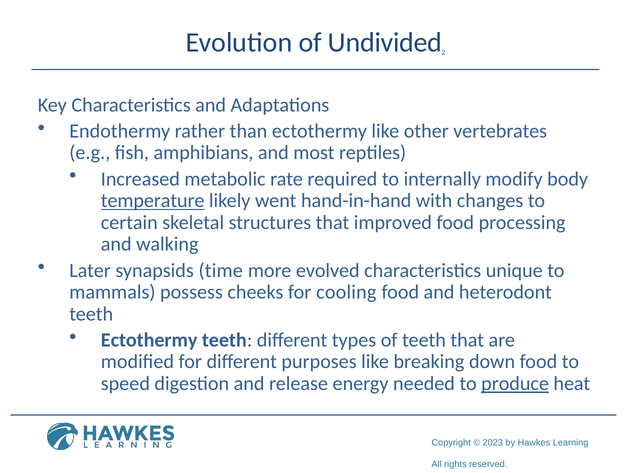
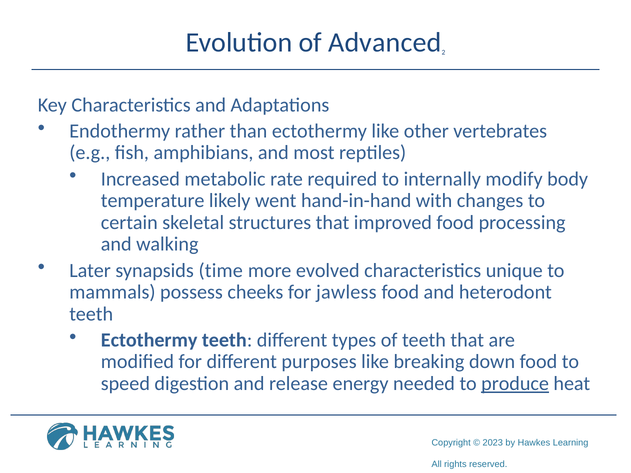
Undivided: Undivided -> Advanced (385, 42)
temperature underline: present -> none (153, 201)
cooling: cooling -> jawless (346, 292)
